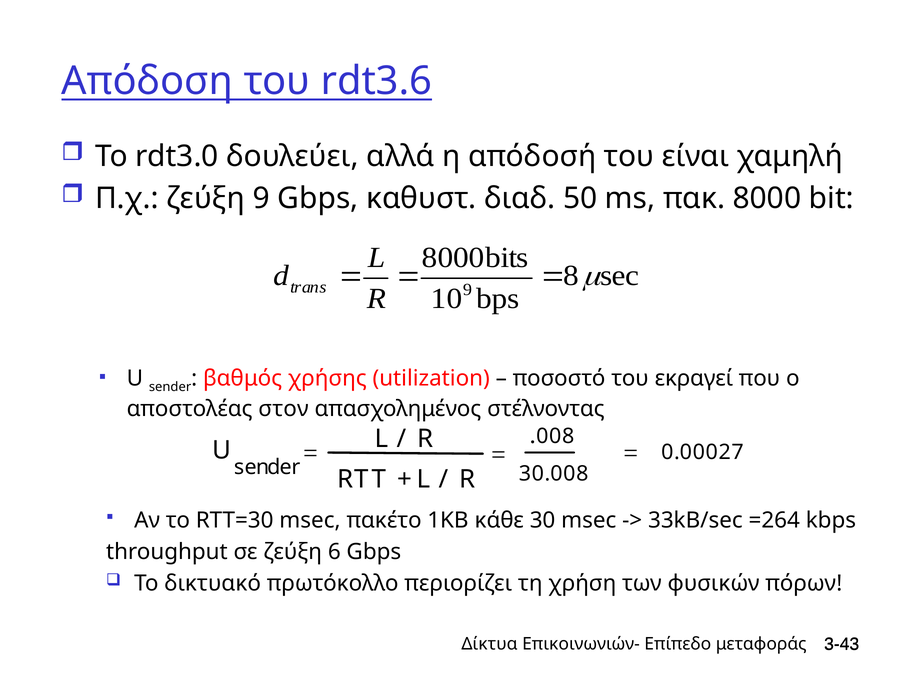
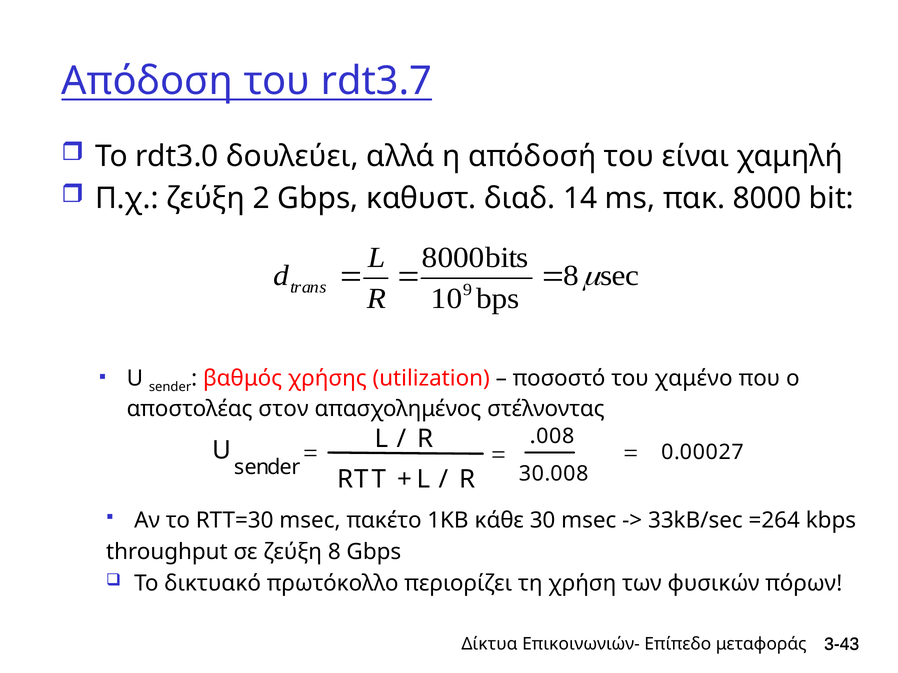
rdt3.6: rdt3.6 -> rdt3.7 (376, 81)
ζεύξη 9: 9 -> 2 (261, 198)
50: 50 -> 14 (580, 198)
εκραγεί: εκραγεί -> χαμένο (694, 379)
ζεύξη 6: 6 -> 8 (334, 552)
